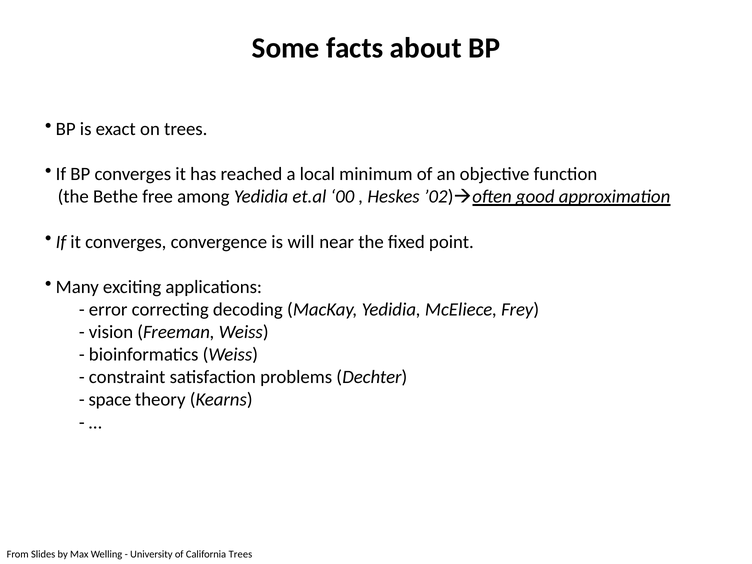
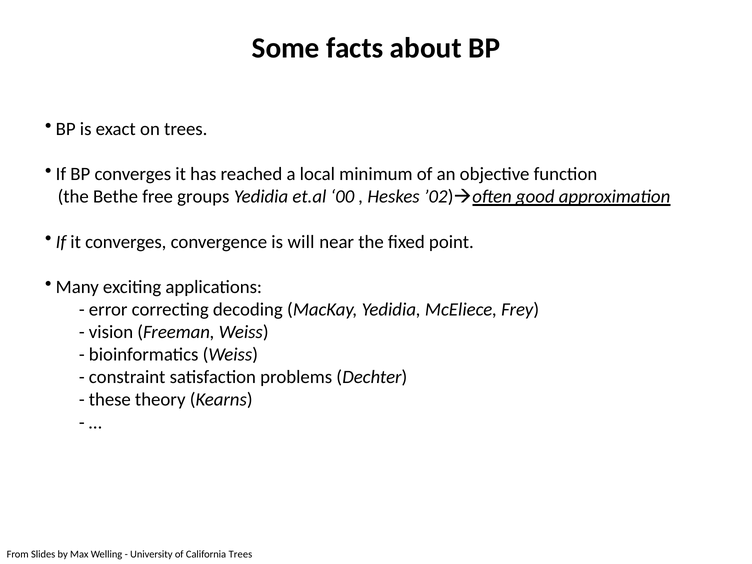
among: among -> groups (203, 197)
space: space -> these (110, 400)
